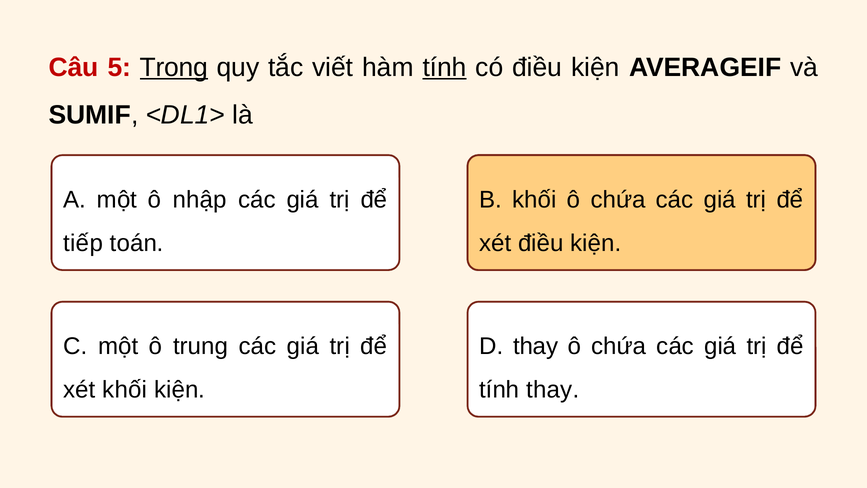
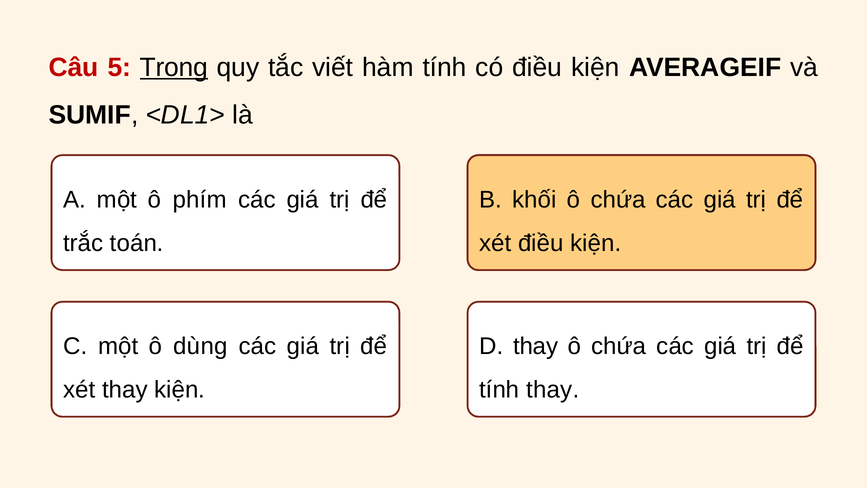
tính underline: present -> none (445, 67)
nhập: nhập -> phím (200, 200)
tiếp: tiếp -> trắc (83, 243)
trung: trung -> dùng (200, 346)
xét khối: khối -> thay (125, 390)
